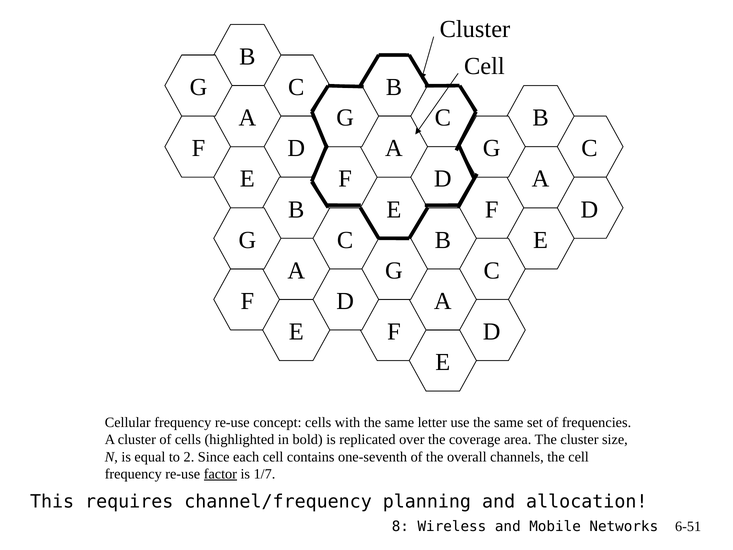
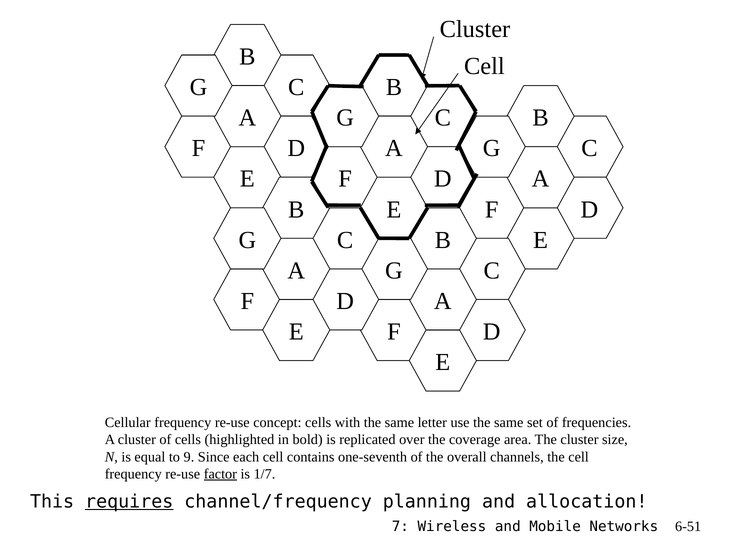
2: 2 -> 9 (189, 457)
requires underline: none -> present (129, 501)
8: 8 -> 7 (400, 526)
